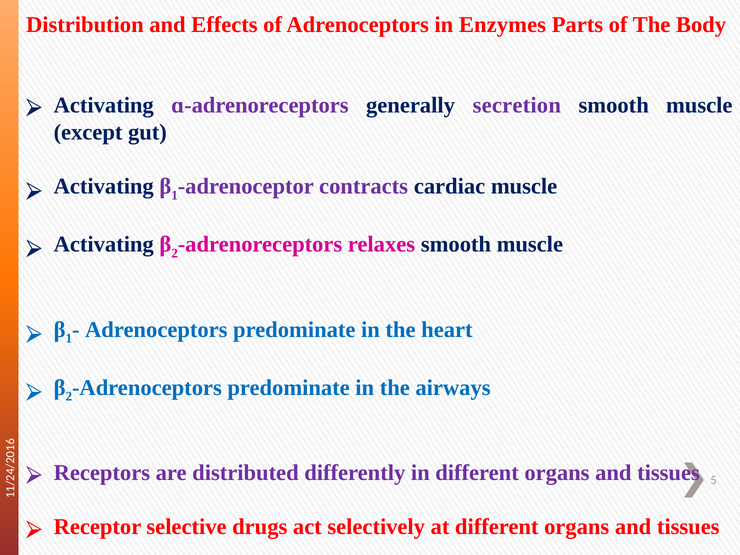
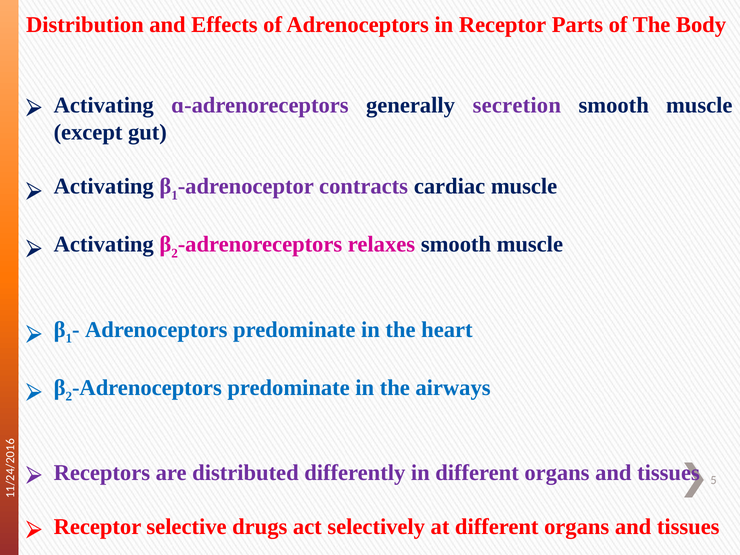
in Enzymes: Enzymes -> Receptor (503, 25)
